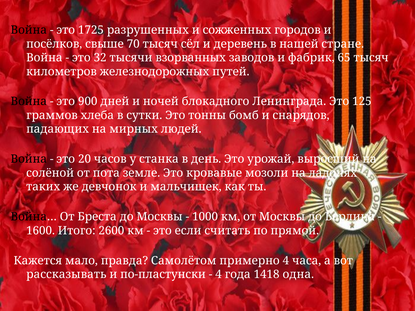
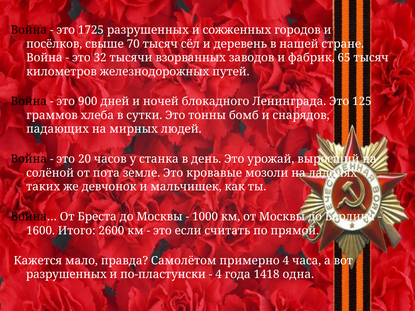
рассказывать: рассказывать -> разрушенных (66, 275)
